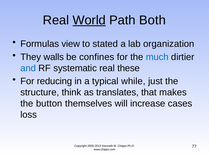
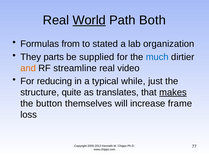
view: view -> from (71, 44)
walls: walls -> parts (54, 57)
confines: confines -> supplied (97, 57)
and colour: blue -> orange (28, 68)
systematic: systematic -> streamline (75, 68)
these: these -> video (129, 68)
think: think -> quite (72, 92)
makes underline: none -> present (173, 92)
cases: cases -> frame (180, 103)
